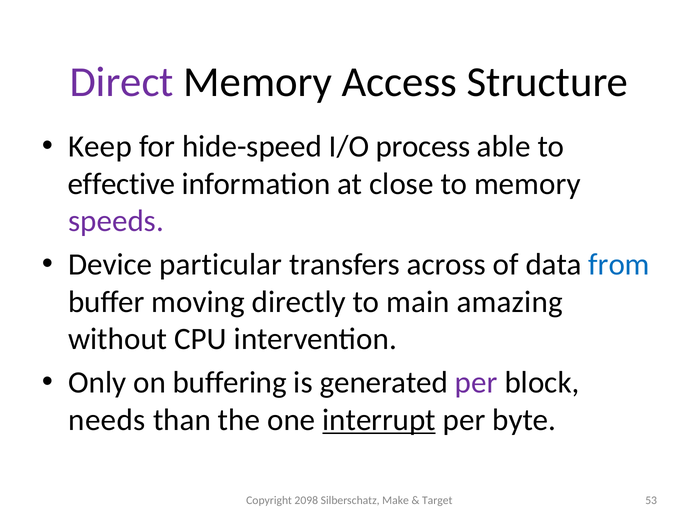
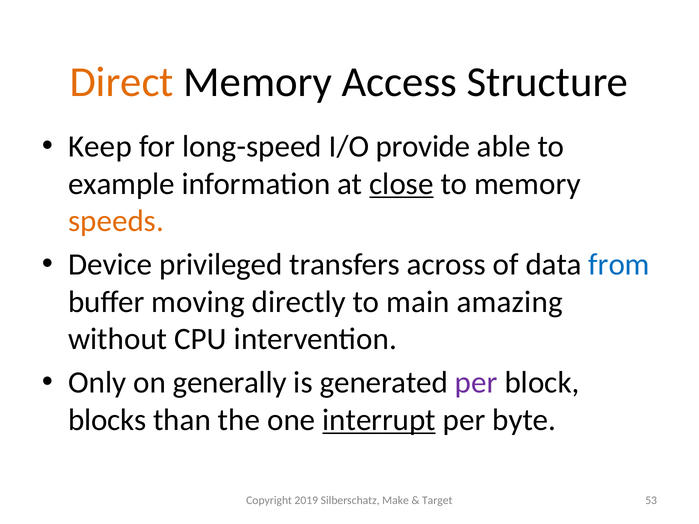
Direct colour: purple -> orange (122, 82)
hide-speed: hide-speed -> long-speed (252, 147)
process: process -> provide (423, 147)
effective: effective -> example (121, 184)
close underline: none -> present (401, 184)
speeds colour: purple -> orange (116, 221)
particular: particular -> privileged (221, 265)
buffering: buffering -> generally (230, 383)
needs: needs -> blocks (107, 420)
2098: 2098 -> 2019 (306, 501)
